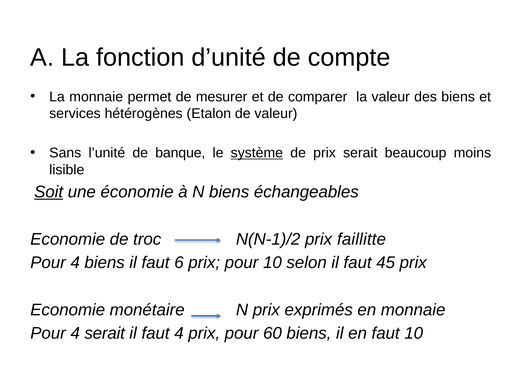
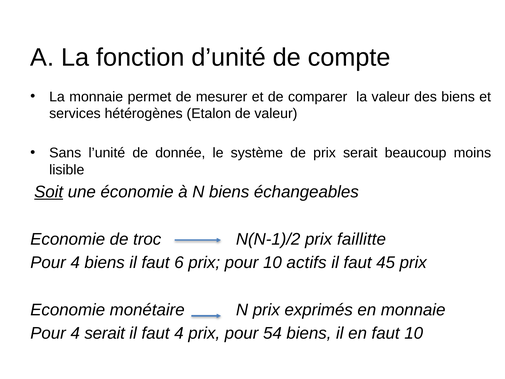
banque: banque -> donnée (180, 153)
système underline: present -> none (257, 153)
selon: selon -> actifs (307, 263)
60: 60 -> 54 (272, 333)
